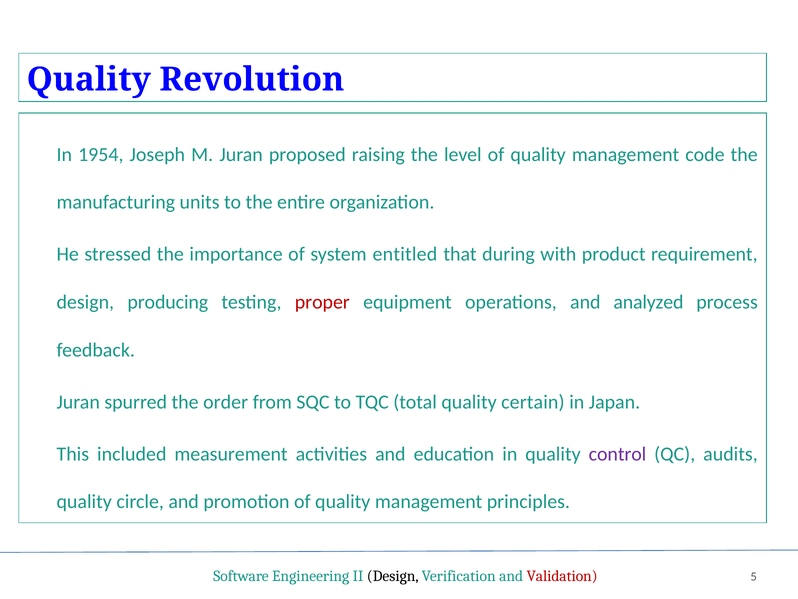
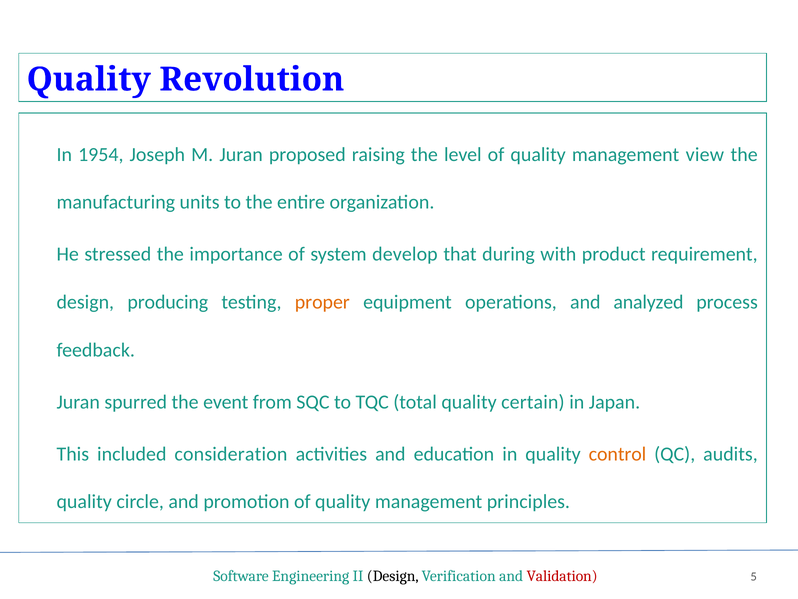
code: code -> view (705, 154)
entitled: entitled -> develop (405, 254)
proper colour: red -> orange (322, 302)
order: order -> event (226, 402)
measurement: measurement -> consideration (231, 454)
control colour: purple -> orange (618, 454)
